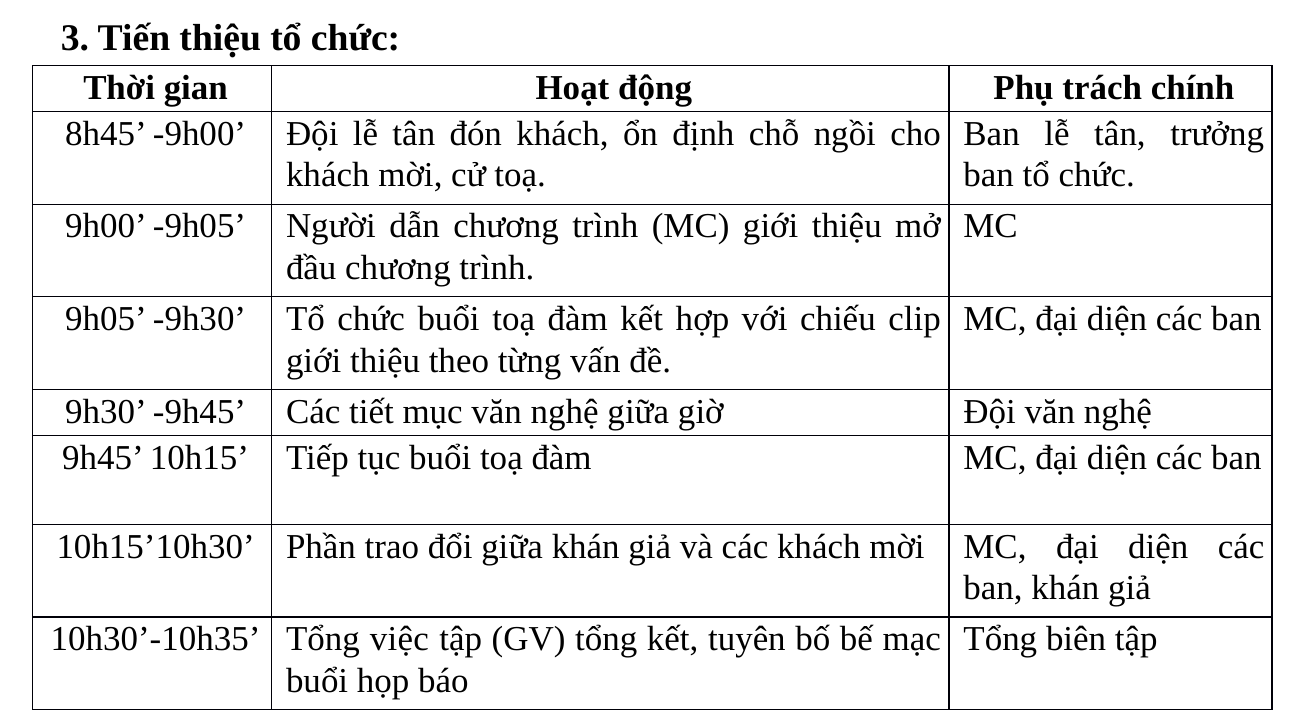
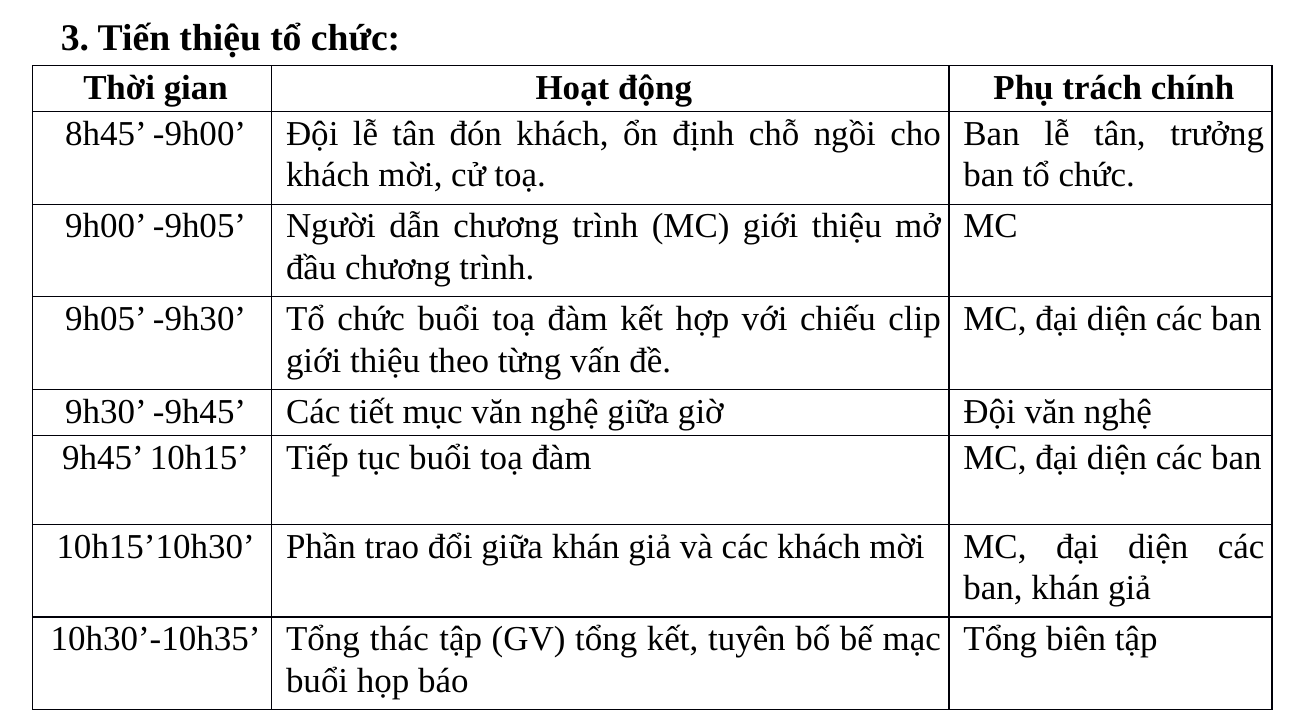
việc: việc -> thác (399, 639)
